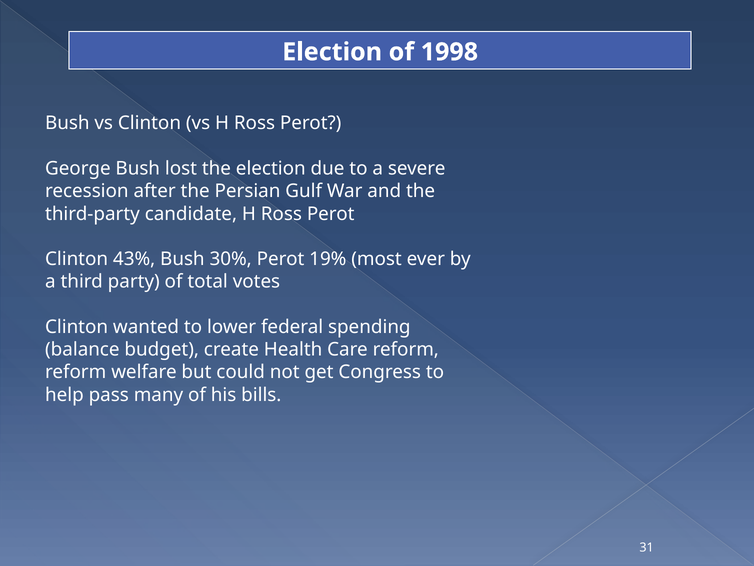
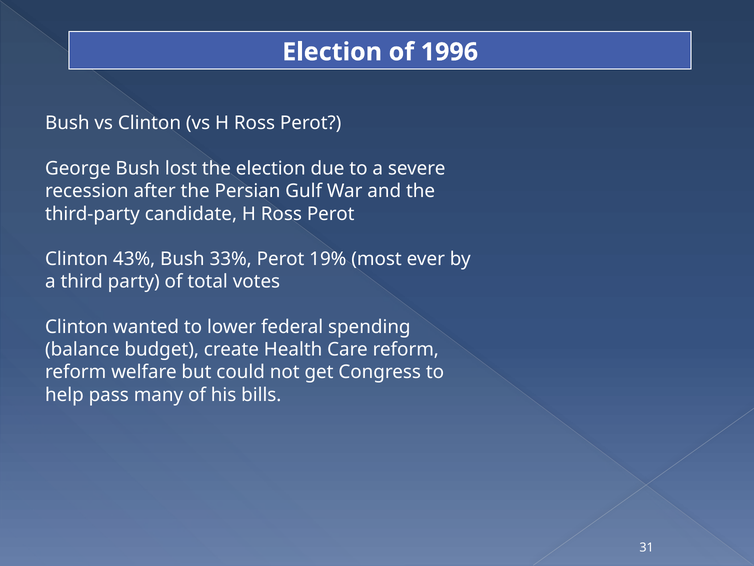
1998: 1998 -> 1996 (449, 52)
30%: 30% -> 33% (231, 259)
